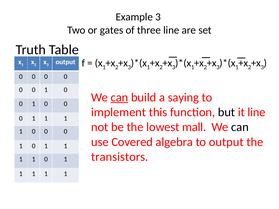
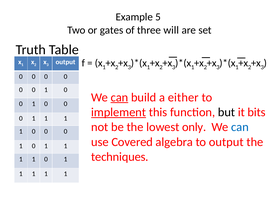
Example 3: 3 -> 5 (158, 17)
three line: line -> will (171, 30)
saying: saying -> either (183, 97)
implement underline: none -> present (119, 112)
it line: line -> bits (257, 112)
mall: mall -> only (194, 127)
can colour: black -> blue (240, 127)
transistors: transistors -> techniques (120, 157)
